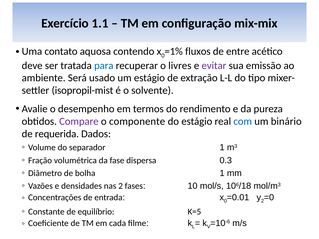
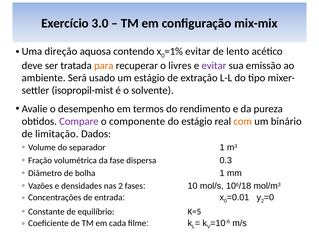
1.1: 1.1 -> 3.0 (100, 23)
contato: contato -> direção (61, 51)
fluxos: fluxos -> evitar (198, 51)
entre: entre -> lento (238, 51)
para colour: blue -> orange (104, 66)
com colour: blue -> orange (243, 121)
requerida: requerida -> limitação (57, 134)
